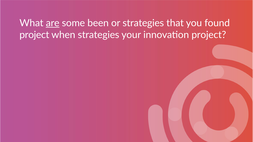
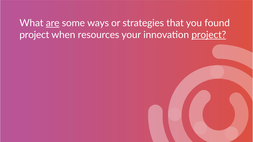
been: been -> ways (98, 23)
when strategies: strategies -> resources (99, 35)
project underline: none -> present (209, 35)
